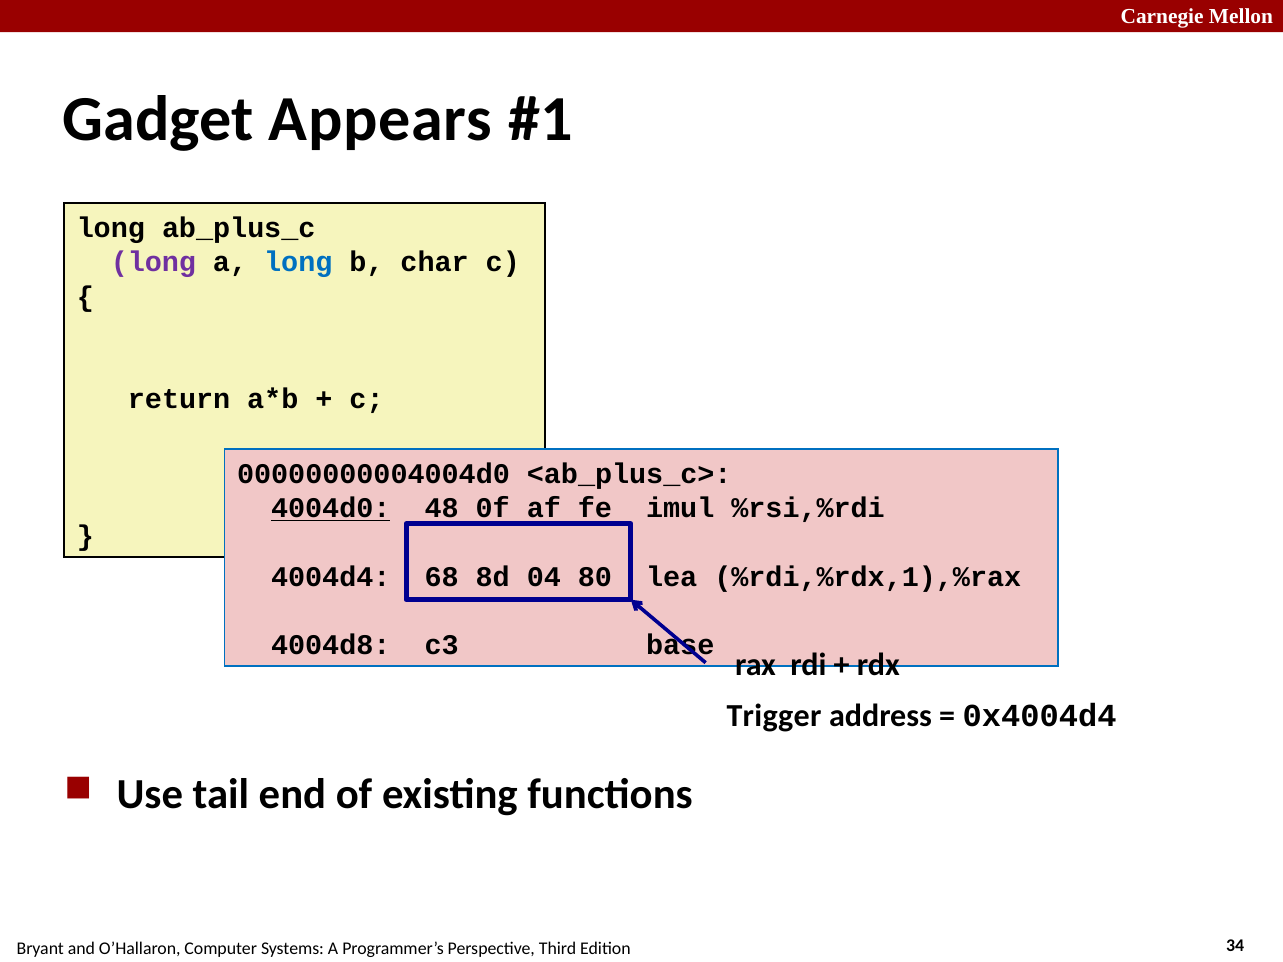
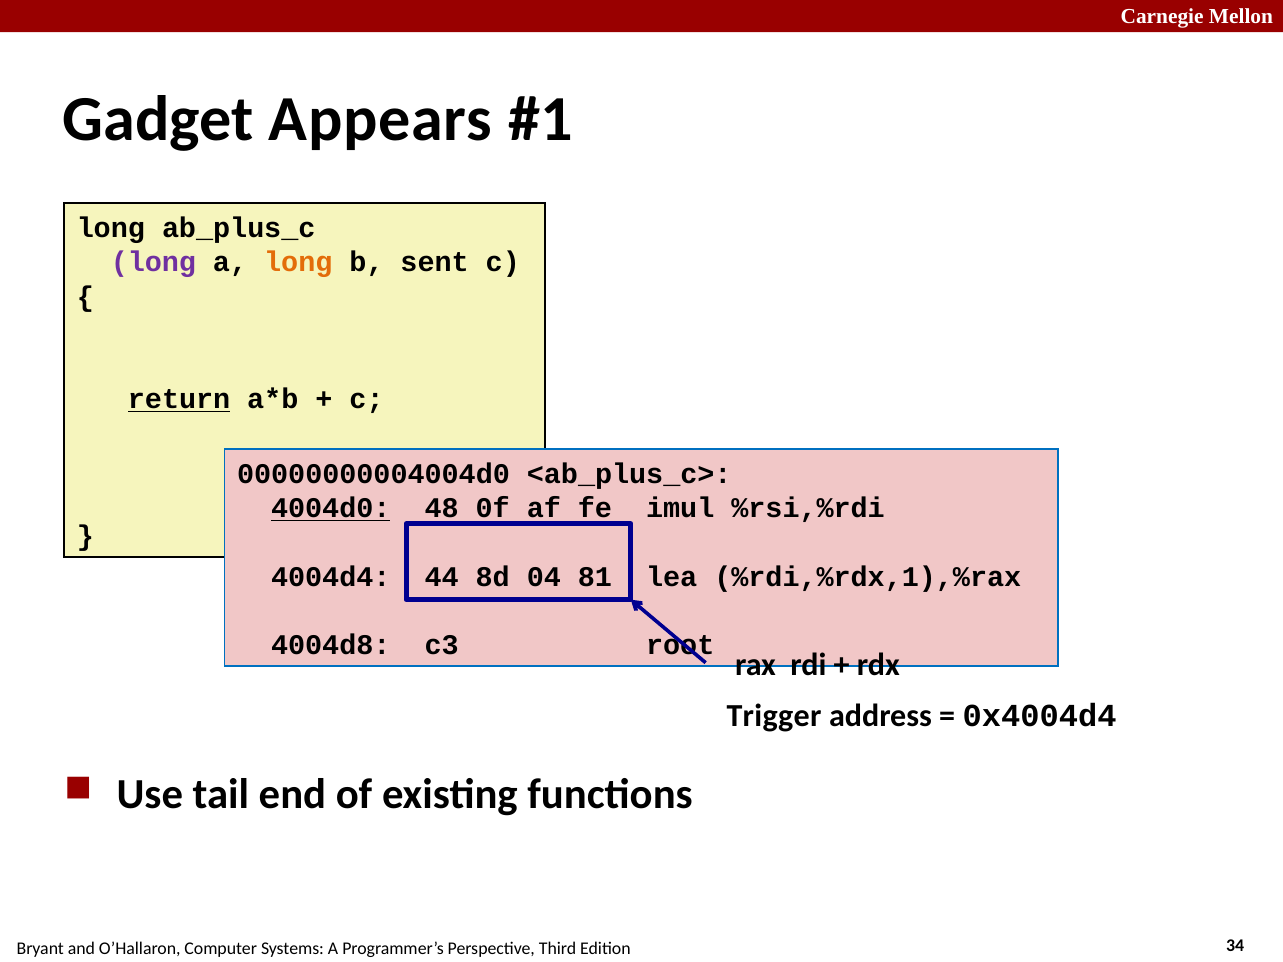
long colour: blue -> orange (298, 263)
char: char -> sent (435, 263)
return underline: none -> present (179, 399)
68: 68 -> 44 (442, 577)
80: 80 -> 81 (595, 577)
base: base -> root (680, 645)
